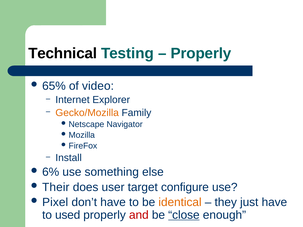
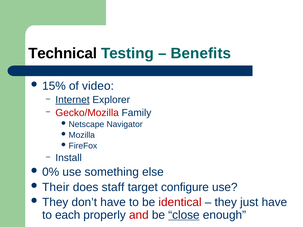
Properly: Properly -> Benefits (201, 53)
65%: 65% -> 15% (54, 86)
Internet underline: none -> present (73, 100)
Gecko/Mozilla colour: orange -> red (87, 113)
6%: 6% -> 0% (51, 172)
user: user -> staff (113, 187)
Pixel: Pixel -> They (55, 202)
identical colour: orange -> red (180, 202)
used: used -> each (68, 215)
